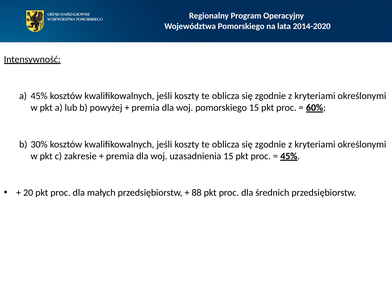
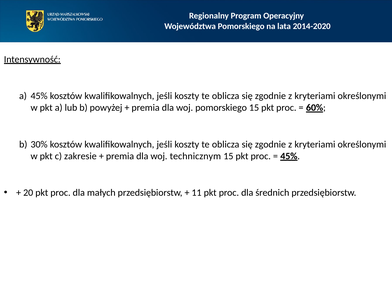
uzasadnienia: uzasadnienia -> technicznym (195, 156)
88: 88 -> 11 (197, 193)
